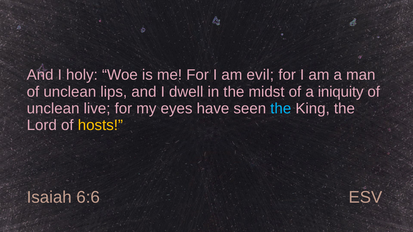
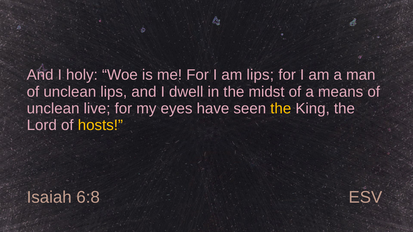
am evil: evil -> lips (260, 75)
iniquity: iniquity -> means (341, 92)
the colour: light blue -> yellow (281, 109)
6:6: 6:6 -> 6:8 (88, 197)
